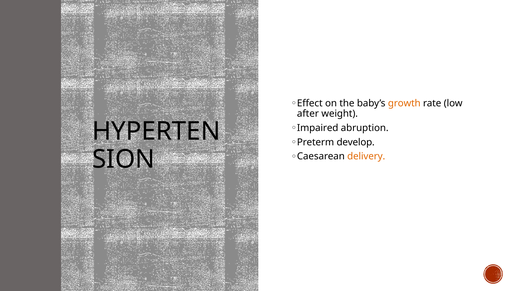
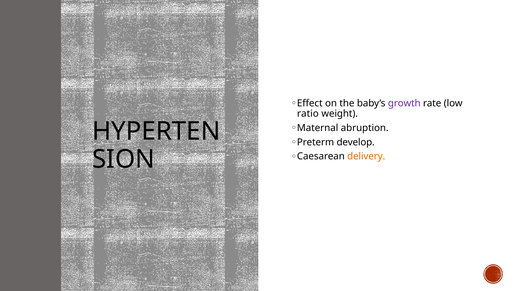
growth colour: orange -> purple (404, 103)
after: after -> ratio (308, 114)
Impaired: Impaired -> Maternal (318, 128)
